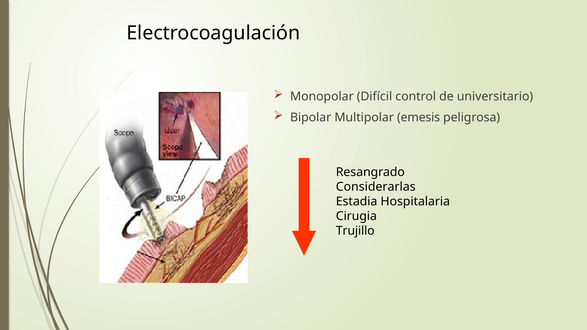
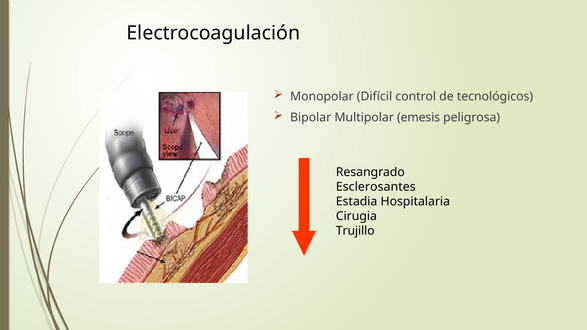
universitario: universitario -> tecnológicos (495, 97)
Considerarlas: Considerarlas -> Esclerosantes (376, 187)
